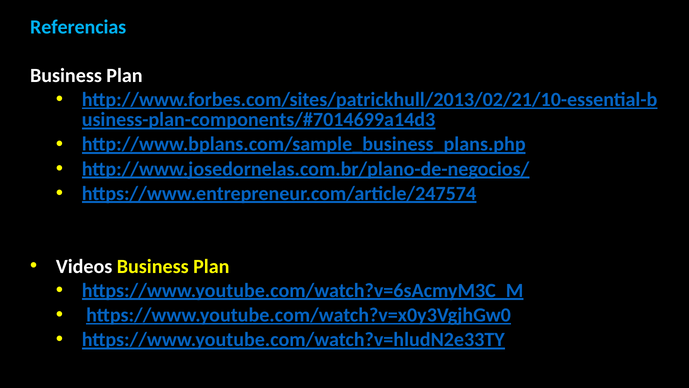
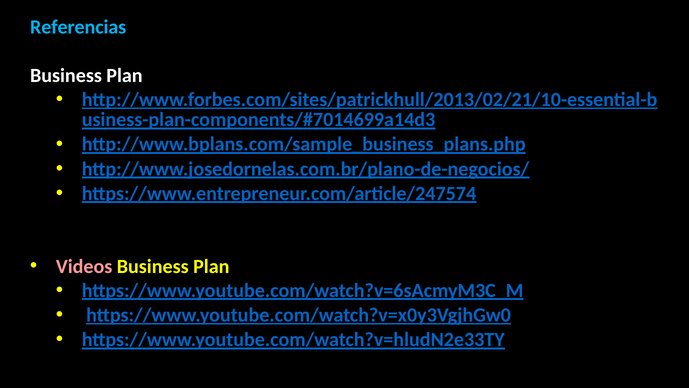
Videos colour: white -> pink (84, 266)
